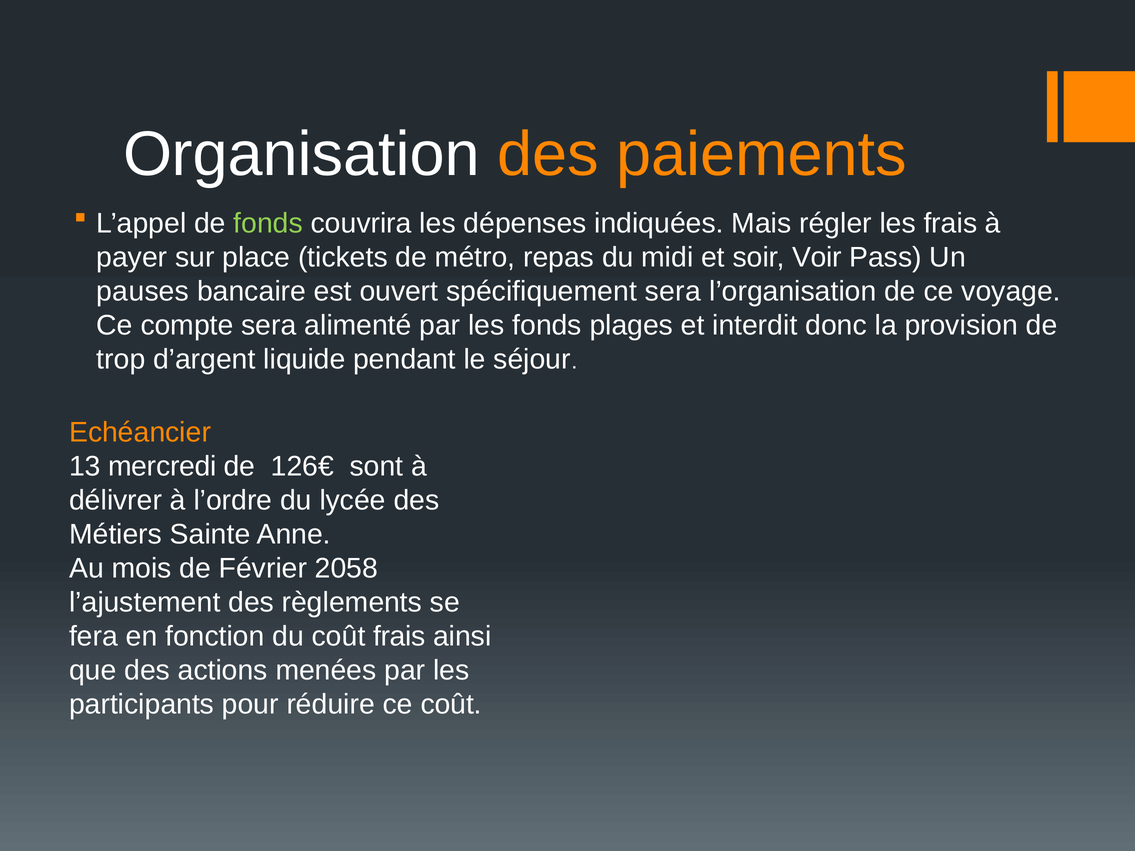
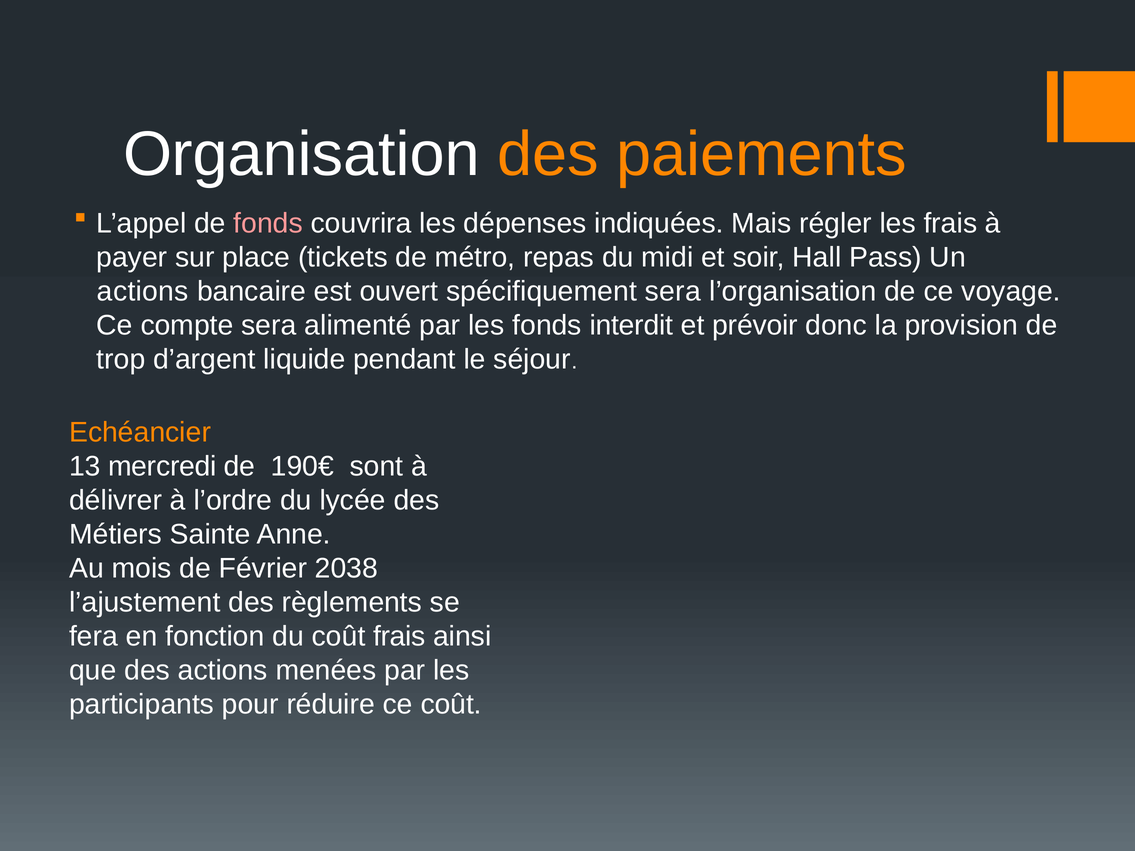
fonds colour: light green -> pink (268, 223)
Voir: Voir -> Hall (817, 257)
pauses: pauses -> actions (143, 291)
plages: plages -> interdit (631, 325)
interdit: interdit -> prévoir (755, 325)
126€: 126€ -> 190€ (302, 466)
2058: 2058 -> 2038 (346, 569)
